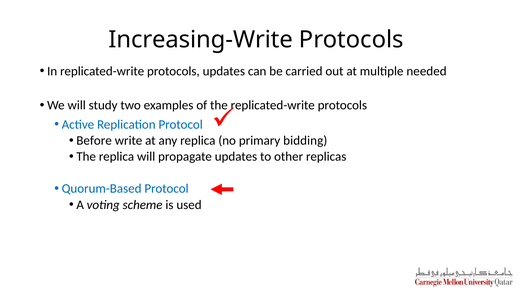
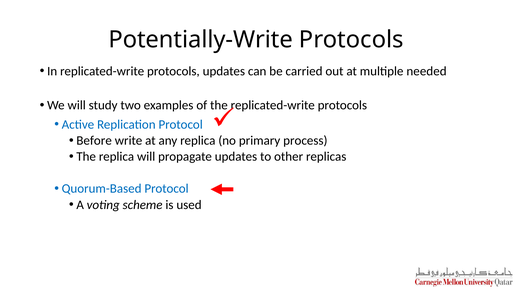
Increasing-Write: Increasing-Write -> Potentially-Write (201, 40)
bidding: bidding -> process (305, 141)
